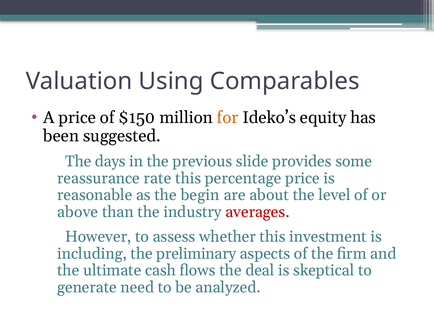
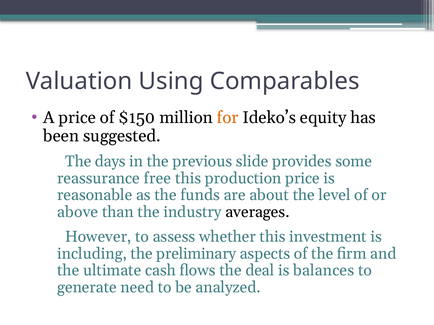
rate: rate -> free (158, 178)
percentage: percentage -> production (243, 178)
begin: begin -> funds (200, 195)
averages colour: red -> black (257, 212)
skeptical: skeptical -> balances (324, 271)
